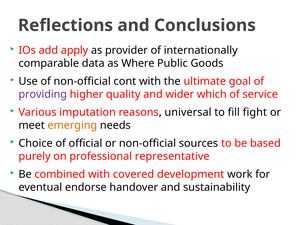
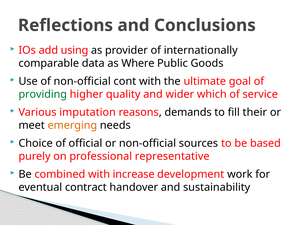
apply: apply -> using (75, 50)
providing colour: purple -> green (43, 94)
universal: universal -> demands (188, 112)
fight: fight -> their (255, 112)
covered: covered -> increase (134, 174)
endorse: endorse -> contract (86, 187)
